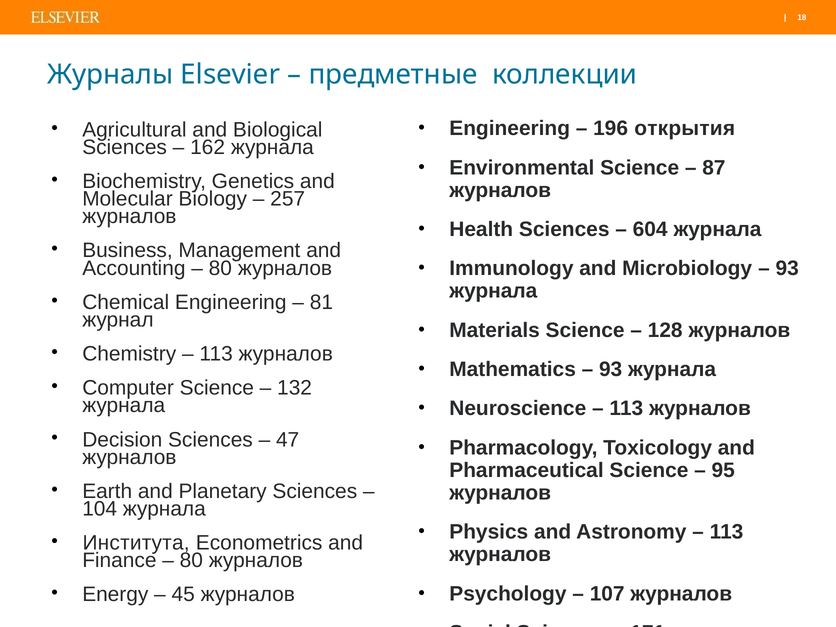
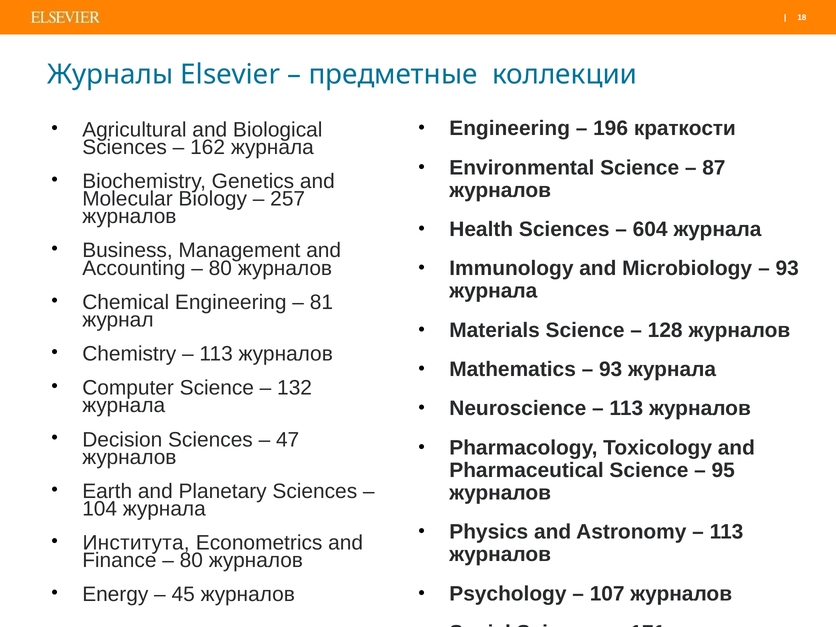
открытия: открытия -> краткости (685, 129)
